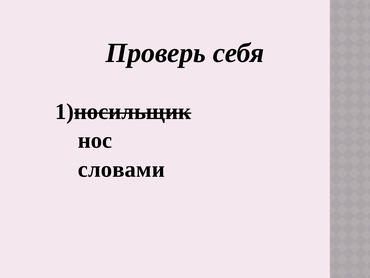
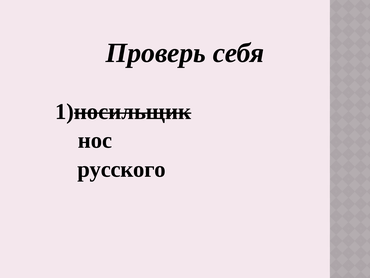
словами: словами -> русского (122, 169)
